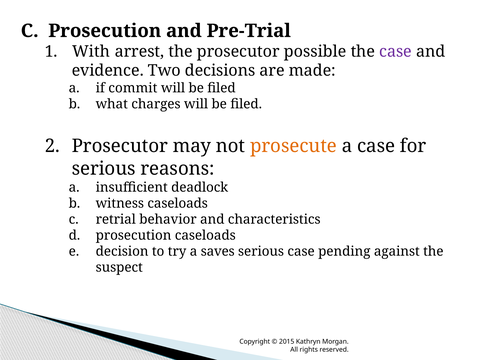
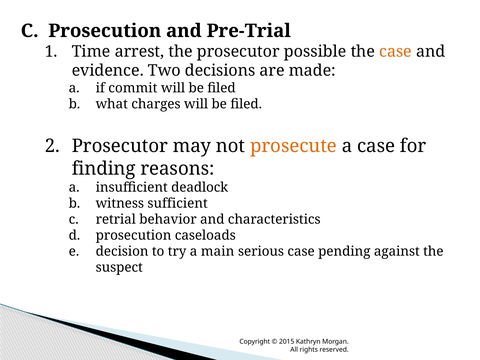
With: With -> Time (91, 51)
case colour: purple -> orange (396, 51)
serious: serious -> finding (104, 169)
witness caseloads: caseloads -> sufficient (178, 203)
saves: saves -> main (218, 251)
